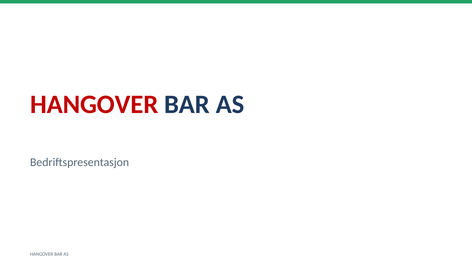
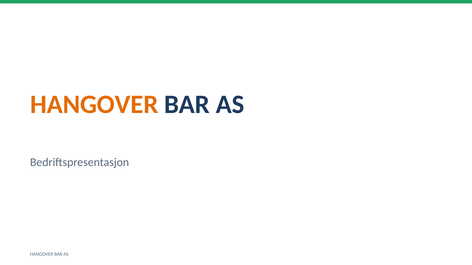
HANGOVER colour: red -> orange (94, 105)
